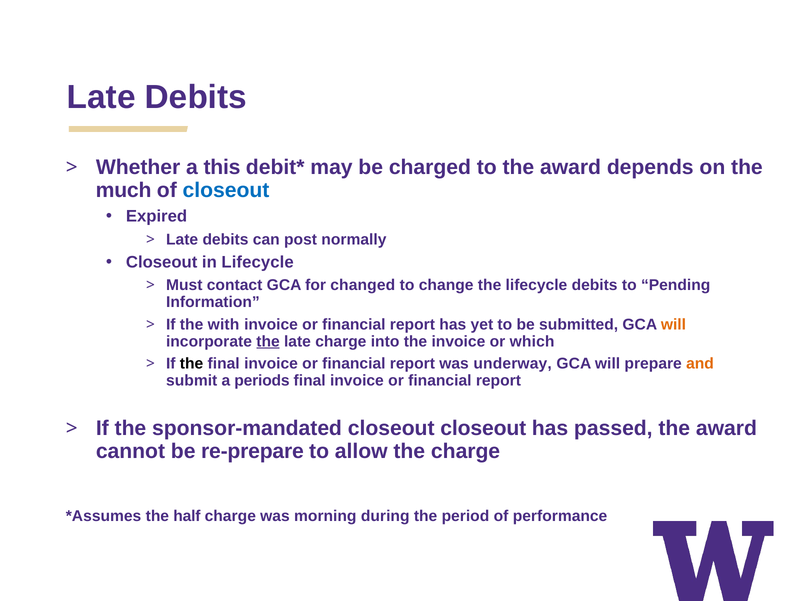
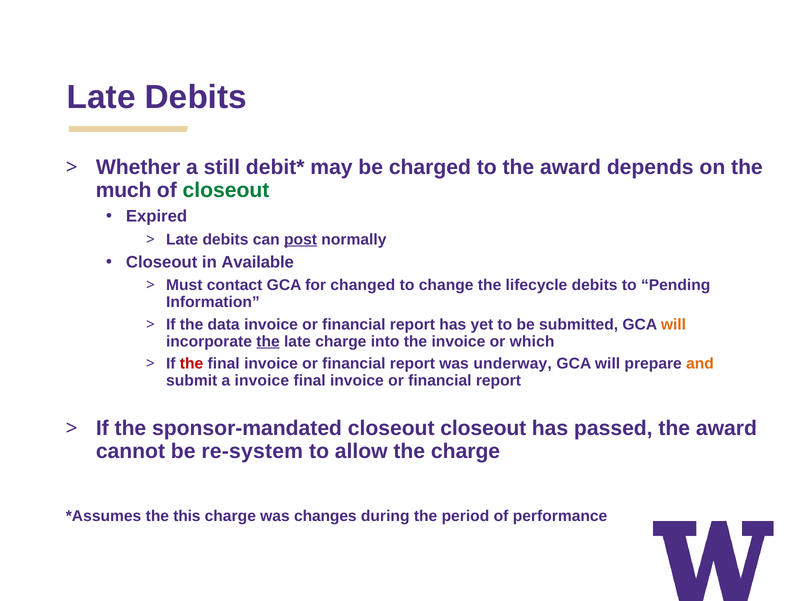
this: this -> still (222, 168)
closeout colour: blue -> green (226, 190)
post underline: none -> present (301, 240)
in Lifecycle: Lifecycle -> Available (258, 263)
with: with -> data (224, 325)
the colour: black -> red (192, 364)
a periods: periods -> invoice (262, 381)
re-prepare: re-prepare -> re-system (252, 452)
half: half -> this (187, 517)
morning: morning -> changes (325, 517)
